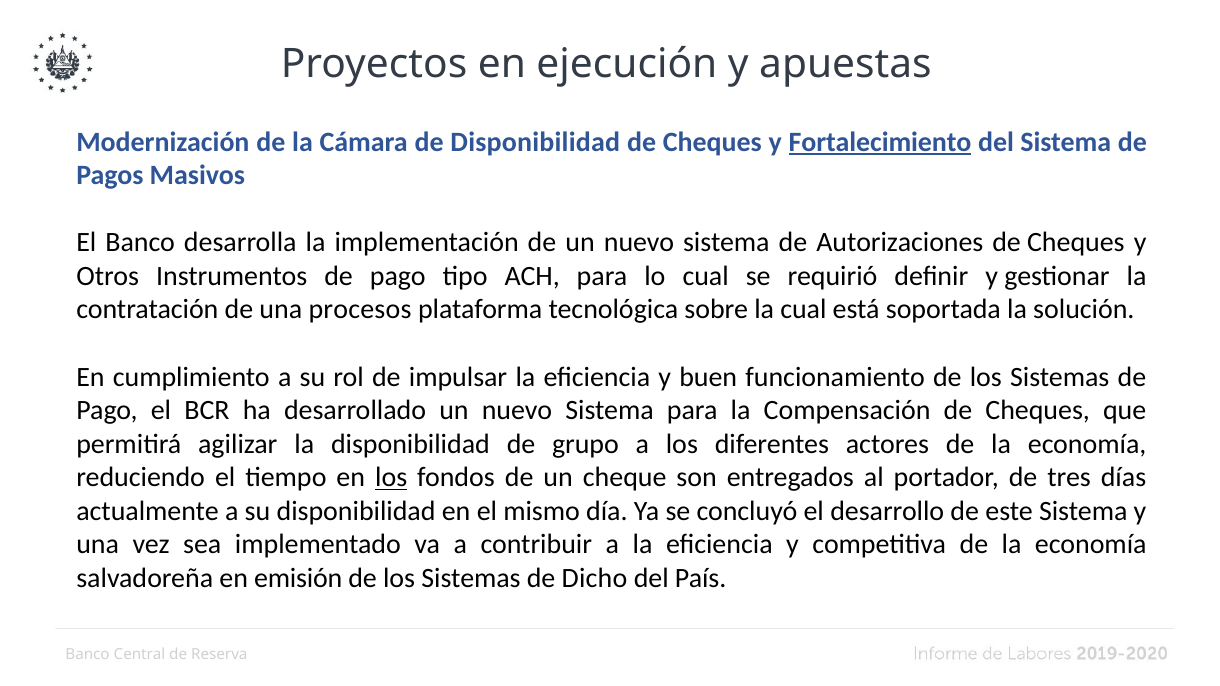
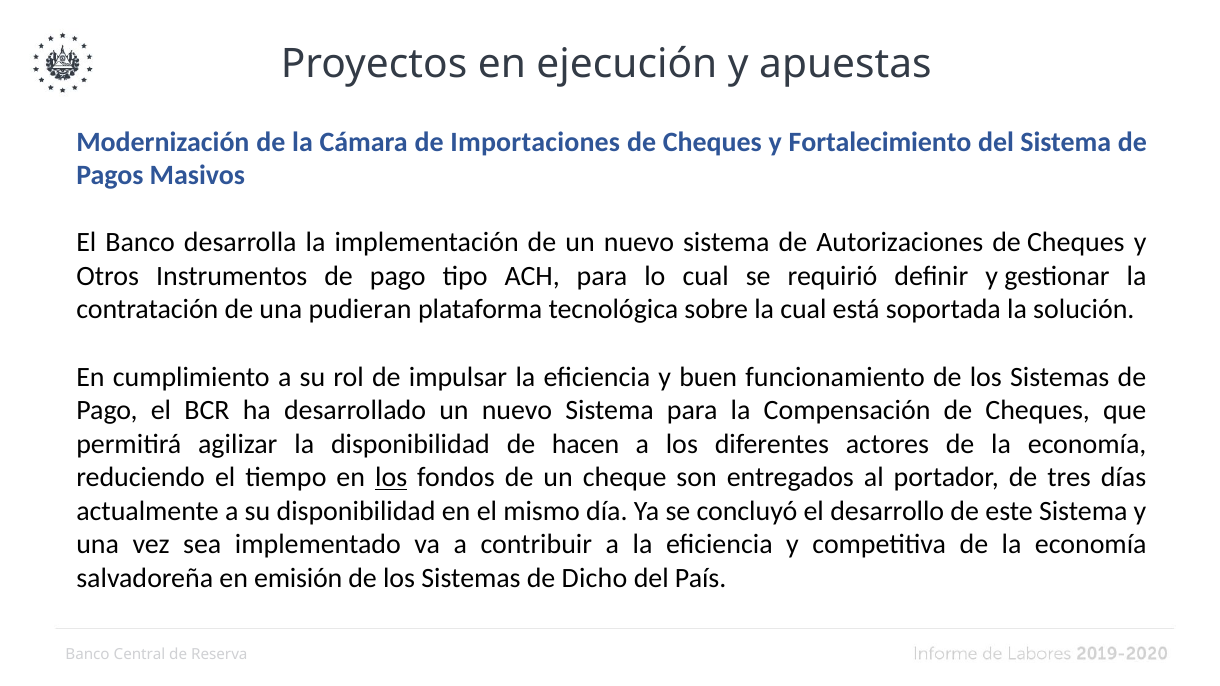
de Disponibilidad: Disponibilidad -> Importaciones (535, 142)
Fortalecimiento underline: present -> none (880, 142)
procesos: procesos -> pudieran (360, 310)
grupo: grupo -> hacen (586, 444)
